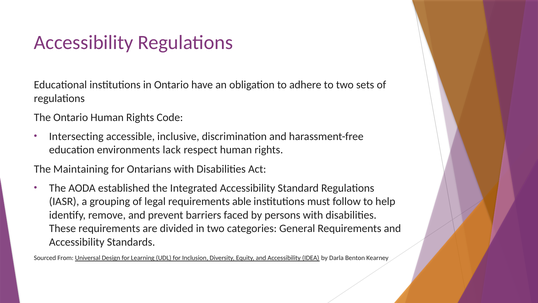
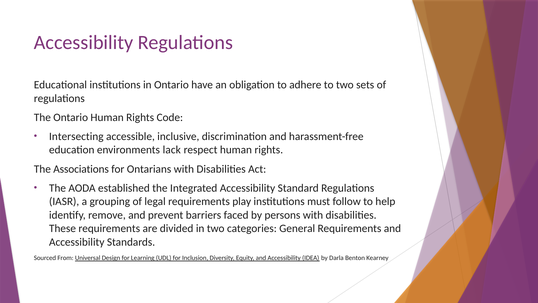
Maintaining: Maintaining -> Associations (81, 169)
able: able -> play (242, 201)
